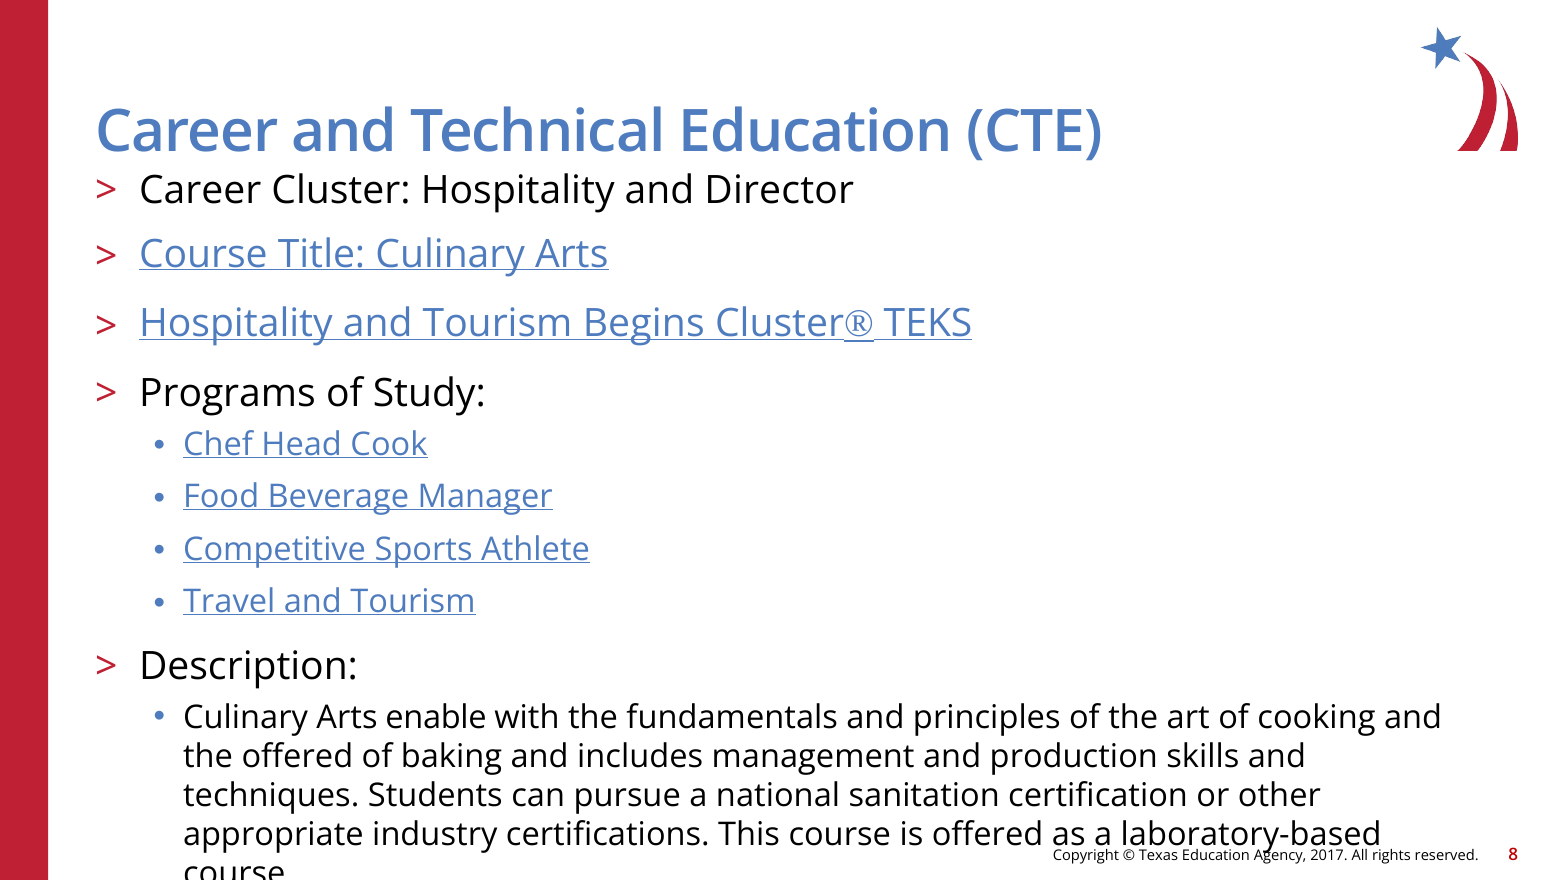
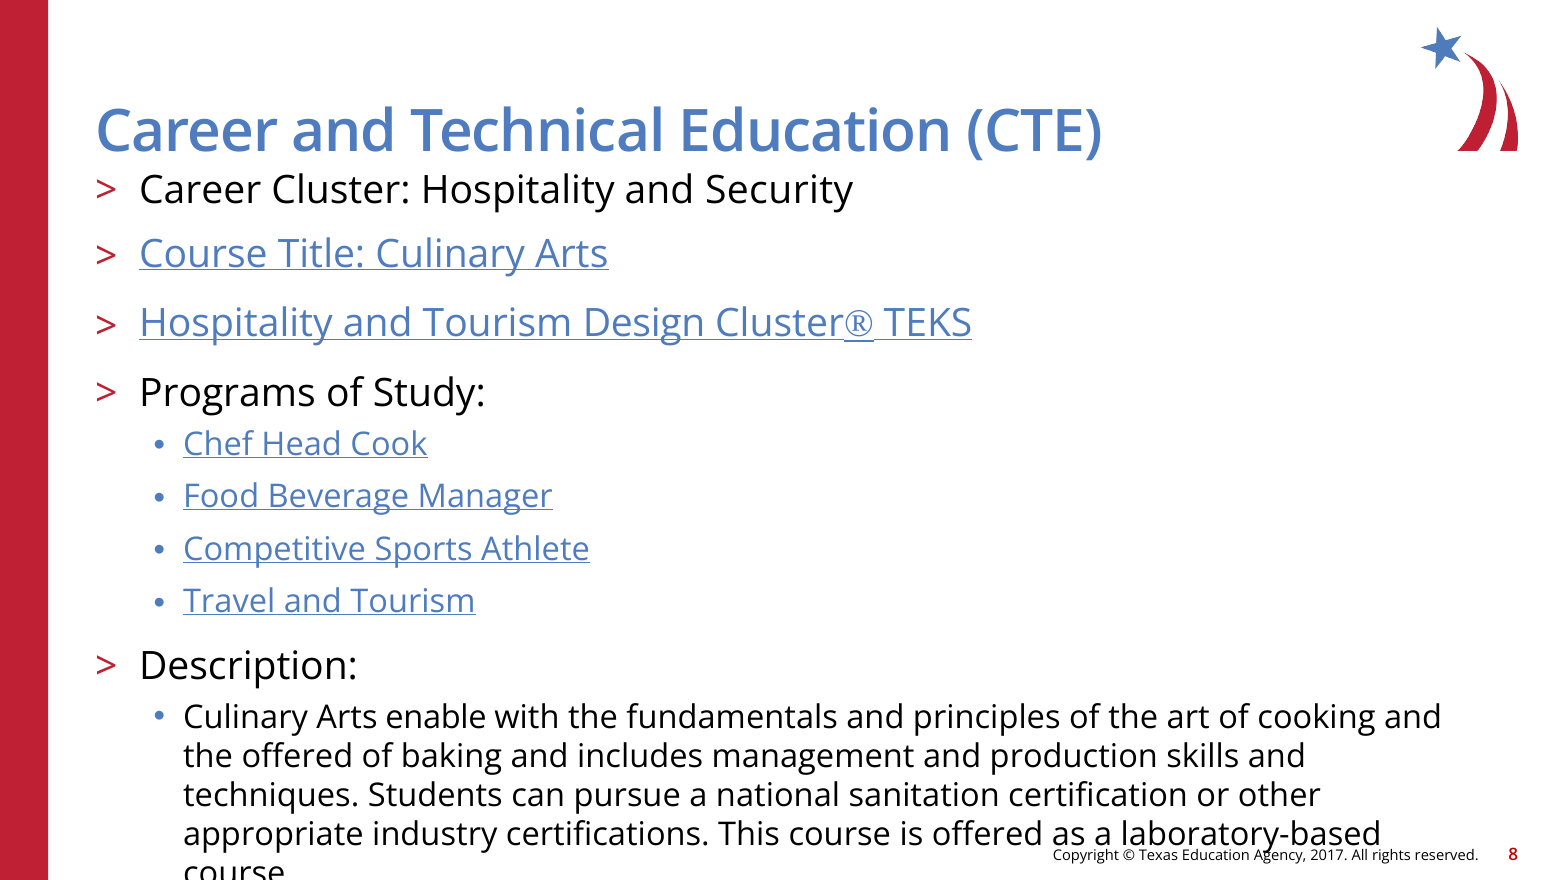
Director: Director -> Security (779, 191)
Begins: Begins -> Design (644, 324)
